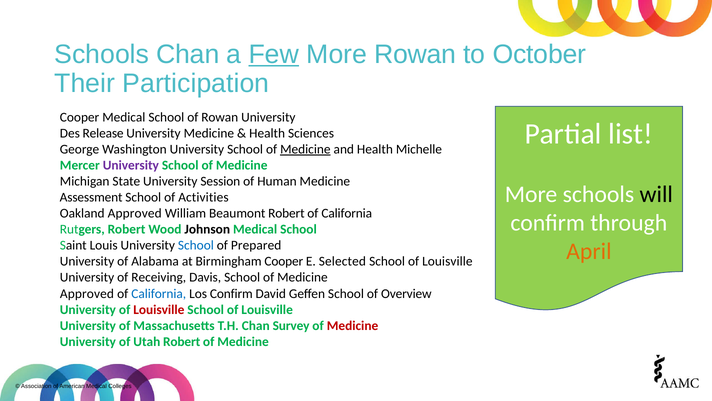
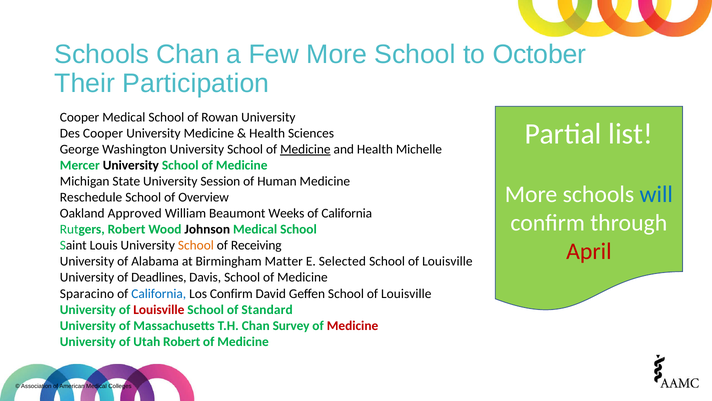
Few underline: present -> none (274, 54)
More Rowan: Rowan -> School (415, 54)
Des Release: Release -> Cooper (103, 133)
University colour: purple -> black (131, 165)
will colour: black -> blue (656, 194)
Assessment: Assessment -> Reschedule (91, 197)
Activities: Activities -> Overview (204, 197)
Beaumont Robert: Robert -> Weeks (286, 213)
School colour: blue -> orange (196, 245)
Prepared: Prepared -> Receiving (256, 245)
April colour: orange -> red (589, 251)
Birmingham Cooper: Cooper -> Matter (284, 261)
Receiving: Receiving -> Deadlines (159, 277)
Approved: Approved -> Sparacino (87, 293)
Geffen School of Overview: Overview -> Louisville (406, 293)
Louisville: Louisville -> Standard (267, 309)
